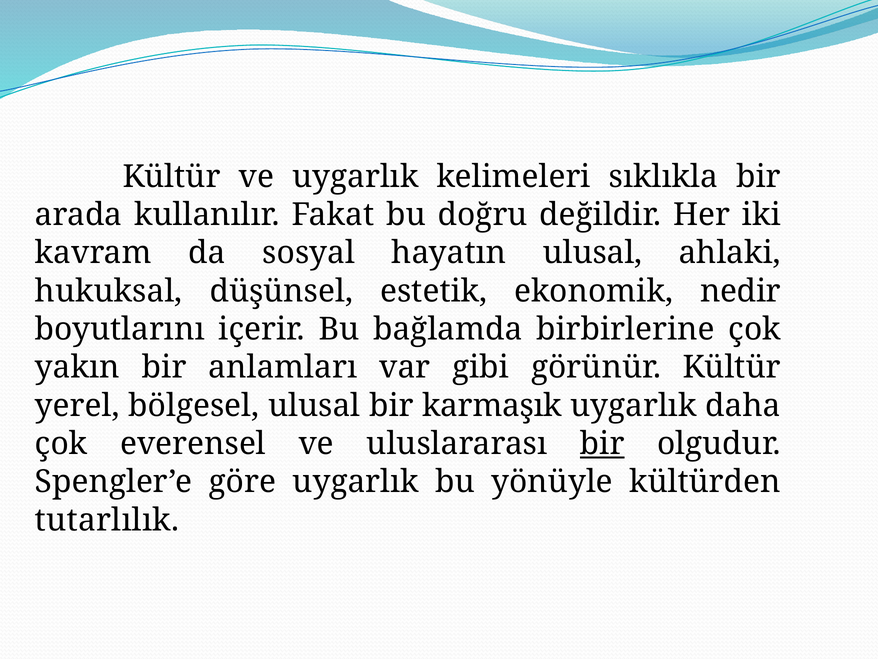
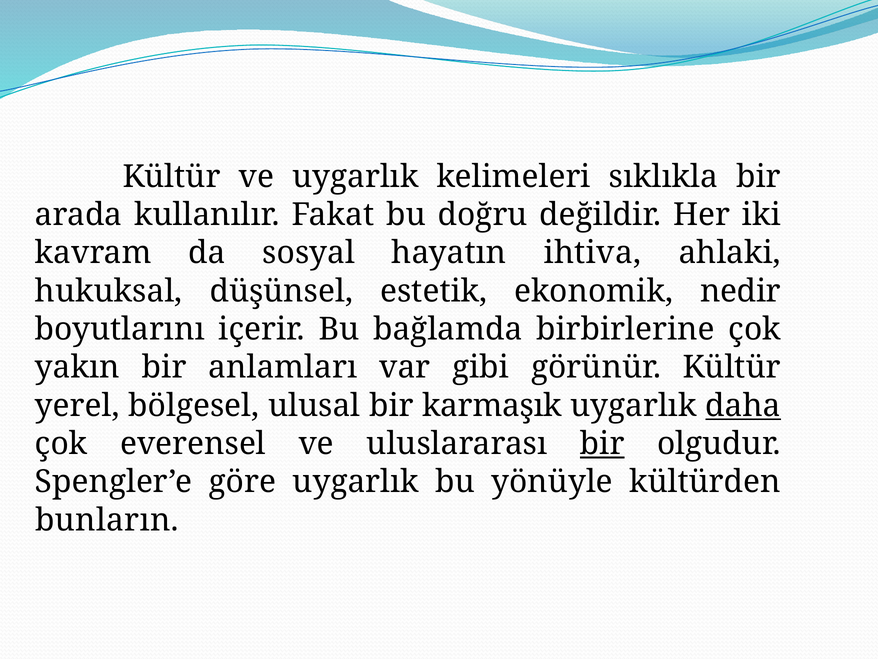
hayatın ulusal: ulusal -> ihtiva (592, 253)
daha underline: none -> present (743, 405)
tutarlılık: tutarlılık -> bunların (107, 520)
